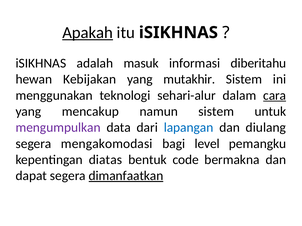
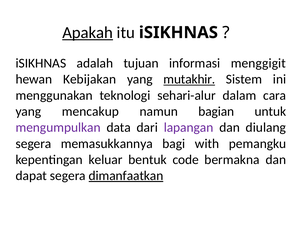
masuk: masuk -> tujuan (141, 63)
diberitahu: diberitahu -> menggigit (258, 63)
mutakhir underline: none -> present (189, 79)
cara underline: present -> none (275, 96)
namun sistem: sistem -> bagian (216, 112)
lapangan colour: blue -> purple (189, 128)
mengakomodasi: mengakomodasi -> memasukkannya (107, 144)
level: level -> with (207, 144)
diatas: diatas -> keluar (106, 160)
